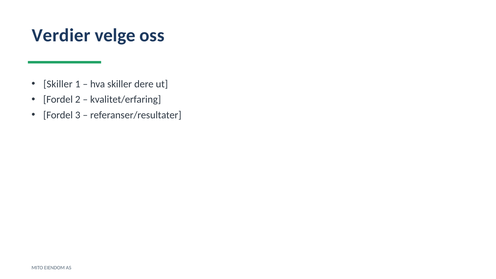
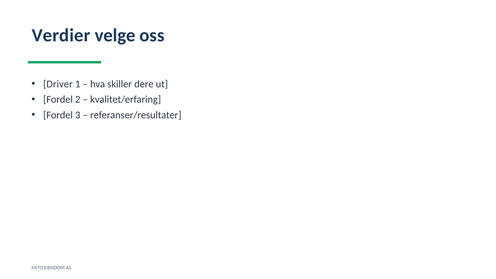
Skiller: Skiller -> Driver (58, 84)
